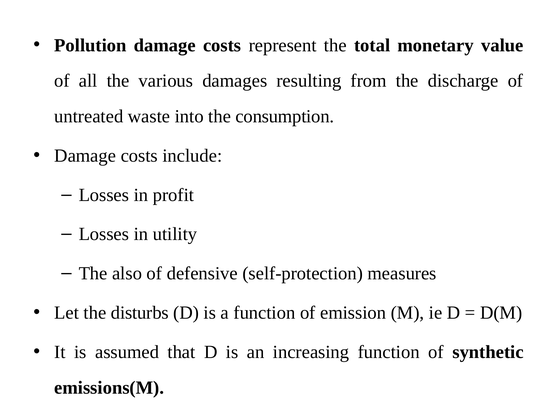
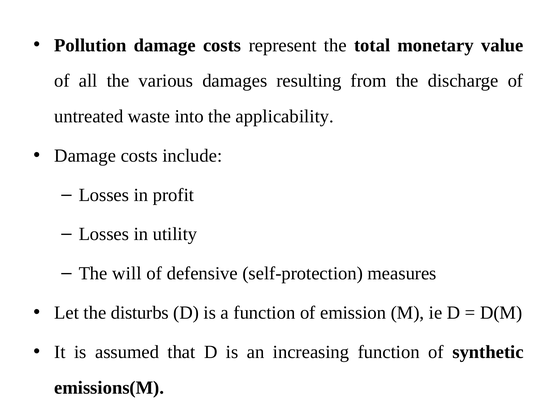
consumption: consumption -> applicability (285, 117)
also: also -> will (127, 274)
